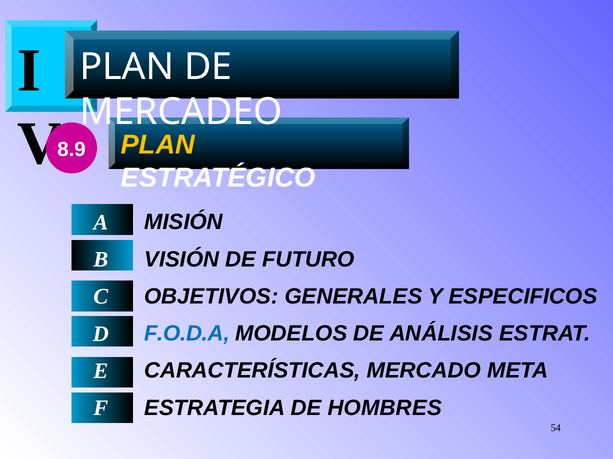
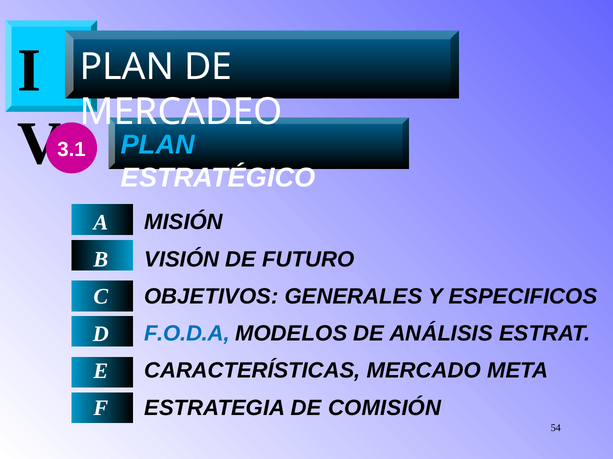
PLAN colour: yellow -> light blue (158, 145)
8.9: 8.9 -> 3.1 (71, 150)
HOMBRES: HOMBRES -> COMISIÓN (385, 408)
